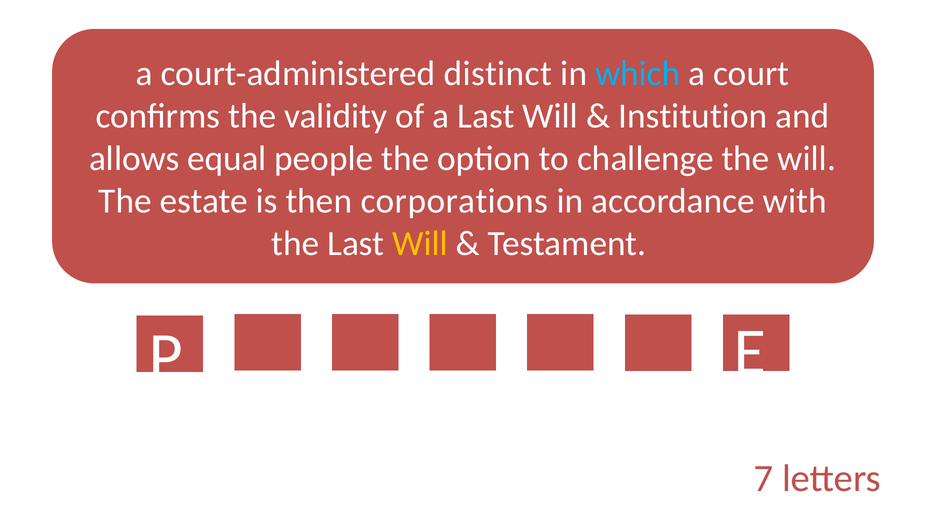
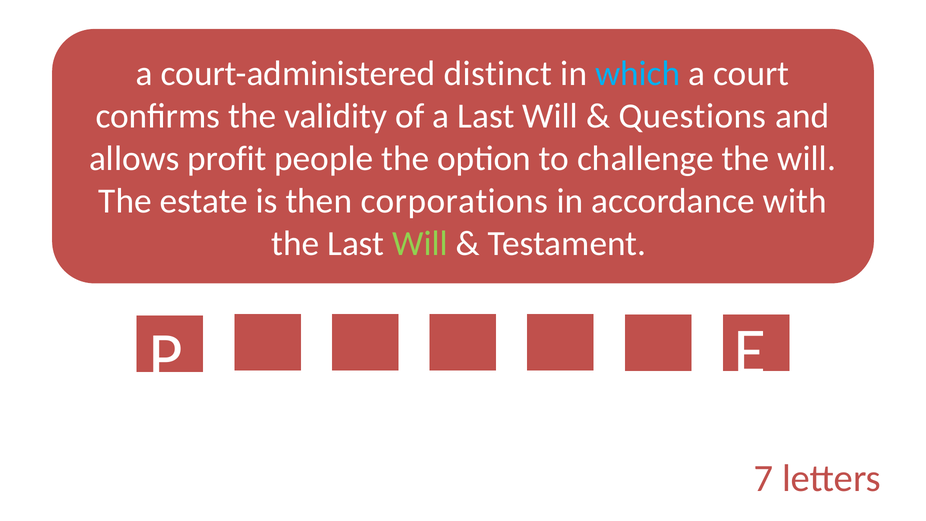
Institution: Institution -> Questions (693, 116)
equal: equal -> profit (227, 159)
Will colour: yellow -> light green (420, 243)
